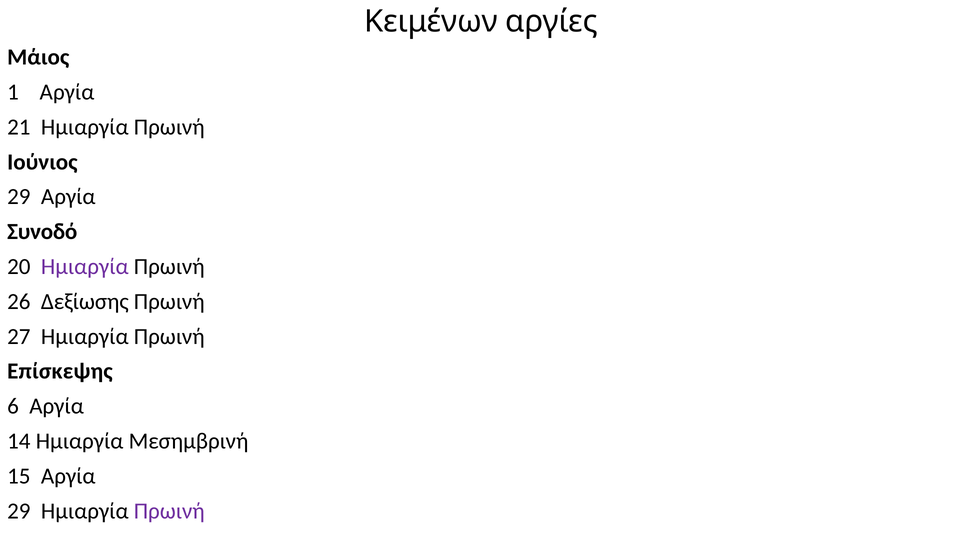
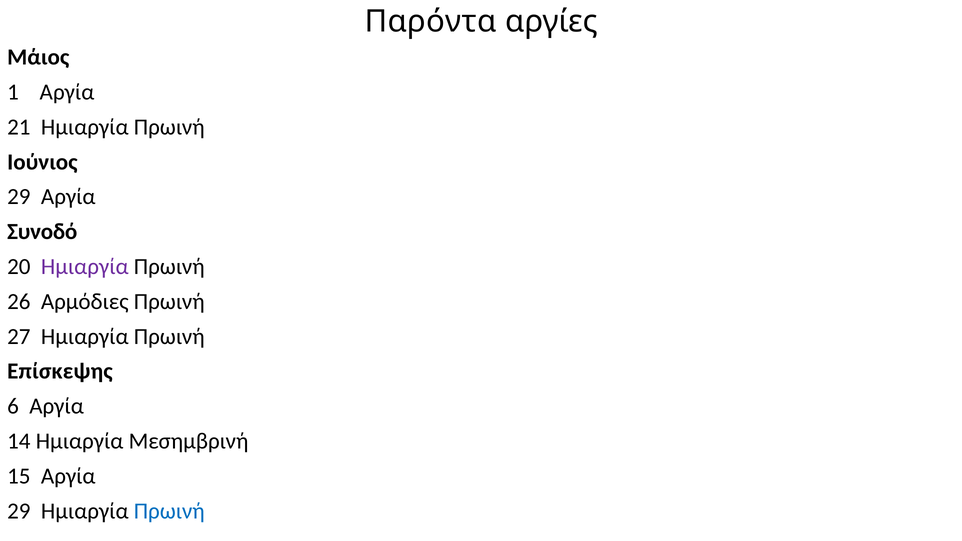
Κειμένων: Κειμένων -> Παρόντα (431, 22)
Δεξίωσης: Δεξίωσης -> Αρμόδιες (85, 302)
Πρωινή colour: purple -> blue (169, 511)
